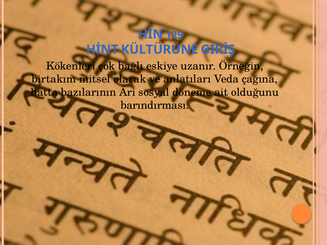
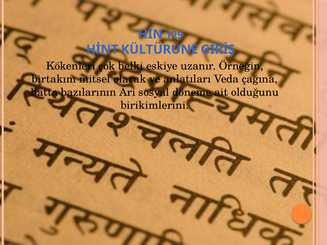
bağlı: bağlı -> belki (131, 66)
barındırması: barındırması -> birikimlerini (155, 105)
